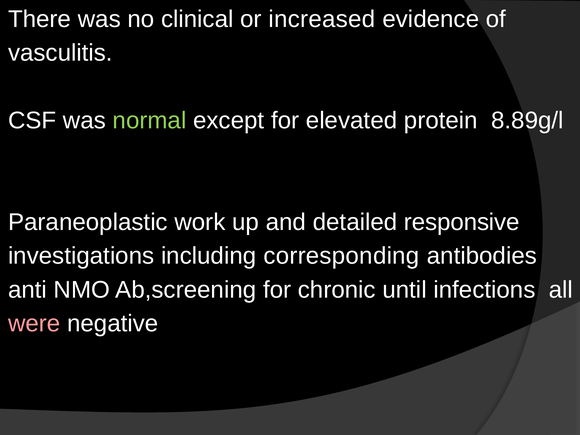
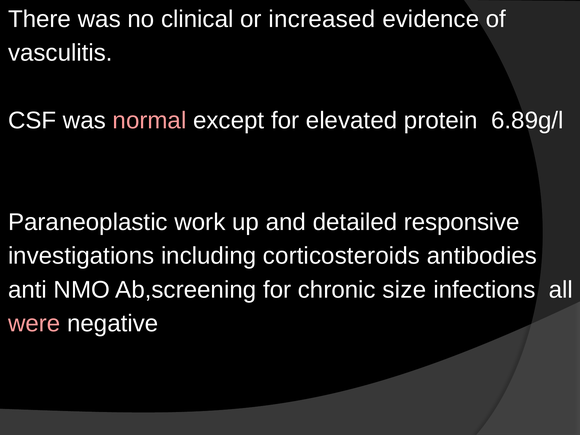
normal colour: light green -> pink (150, 121)
8.89g/l: 8.89g/l -> 6.89g/l (527, 121)
corresponding: corresponding -> corticosteroids (341, 256)
until: until -> size (404, 290)
